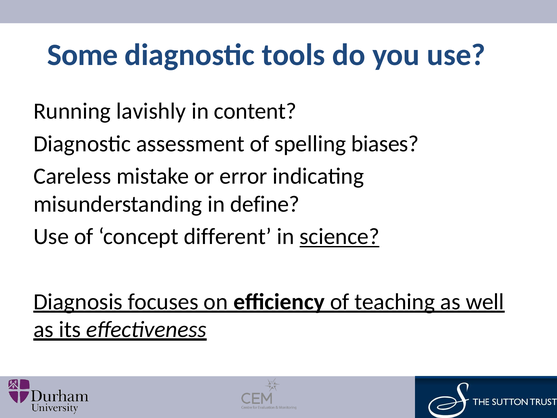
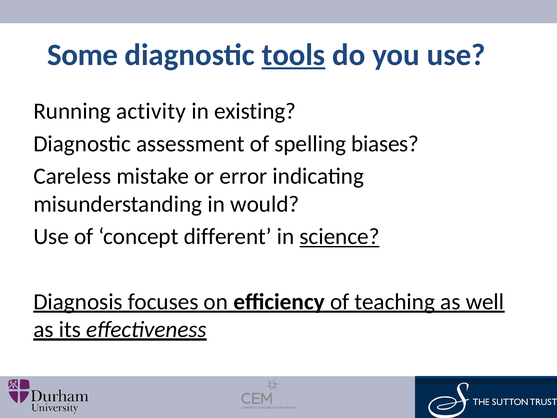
tools underline: none -> present (294, 55)
lavishly: lavishly -> activity (151, 111)
content: content -> existing (255, 111)
define: define -> would (265, 204)
